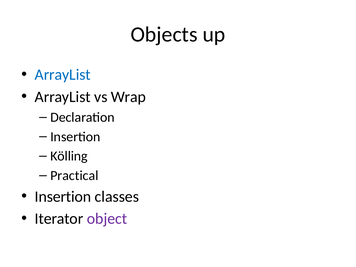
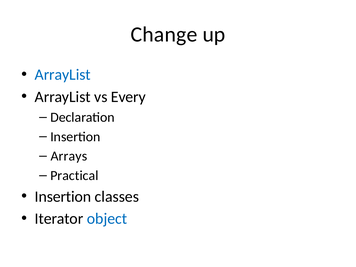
Objects: Objects -> Change (164, 34)
Wrap: Wrap -> Every (128, 97)
Kölling: Kölling -> Arrays (69, 156)
object colour: purple -> blue (107, 219)
